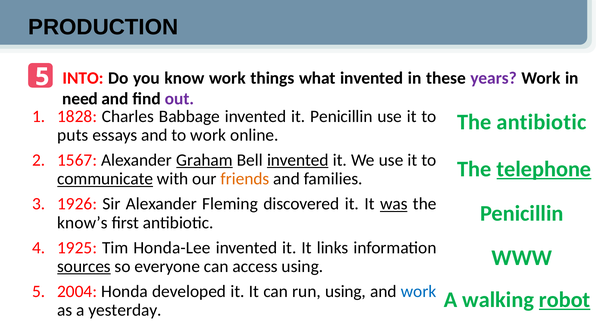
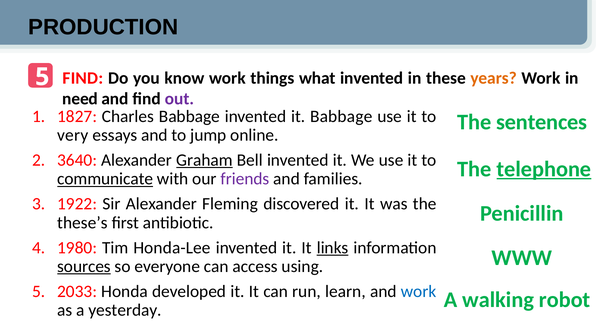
INTO: INTO -> FIND (83, 78)
years colour: purple -> orange (494, 78)
1828: 1828 -> 1827 (77, 117)
it Penicillin: Penicillin -> Babbage (341, 117)
The antibiotic: antibiotic -> sentences (542, 122)
puts: puts -> very (73, 135)
to work: work -> jump (208, 135)
1567: 1567 -> 3640 (77, 160)
invented underline: present -> none (298, 160)
friends colour: orange -> purple (245, 179)
1926: 1926 -> 1922 (77, 204)
was underline: present -> none (394, 204)
know’s: know’s -> these’s (82, 223)
1925: 1925 -> 1980 (77, 248)
links underline: none -> present (333, 248)
2004: 2004 -> 2033 (77, 292)
run using: using -> learn (345, 292)
robot underline: present -> none (565, 300)
